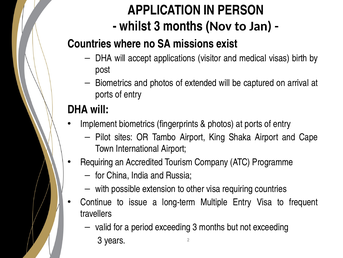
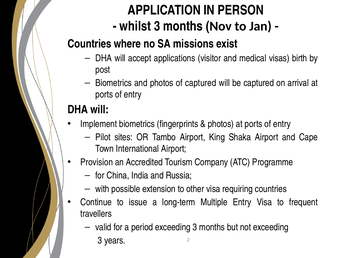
of extended: extended -> captured (201, 83)
Requiring: Requiring -> Provision (97, 162)
